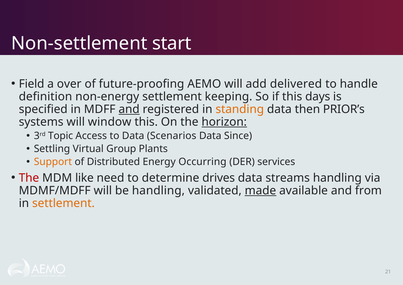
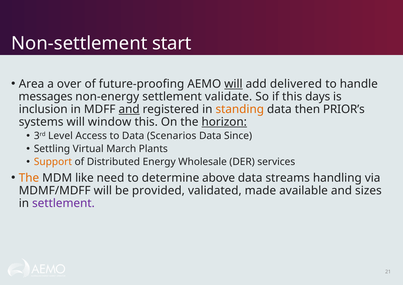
Field: Field -> Area (32, 84)
will underline: none -> present (233, 84)
definition: definition -> messages (46, 97)
keeping: keeping -> validate (229, 97)
specified: specified -> inclusion (43, 109)
Topic: Topic -> Level (60, 136)
Group: Group -> March (121, 149)
Occurring: Occurring -> Wholesale (203, 162)
The colour: red -> orange (29, 178)
drives: drives -> above (219, 178)
be handling: handling -> provided (158, 190)
made underline: present -> none (260, 190)
from: from -> sizes (368, 190)
settlement colour: orange -> purple (63, 203)
